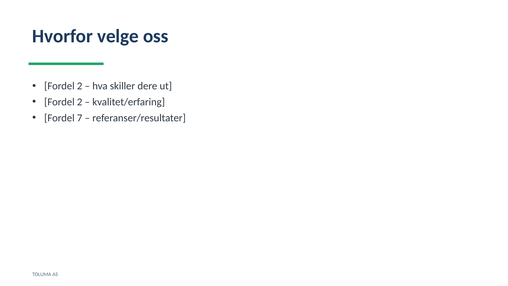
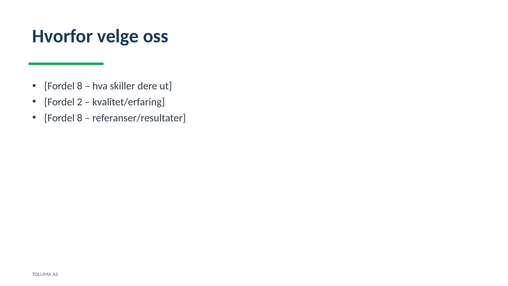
2: 2 -> 8 (80, 86)
7: 7 -> 8 (80, 118)
